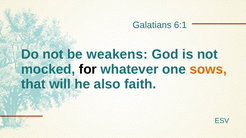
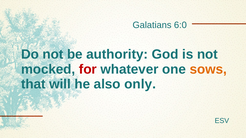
6:1: 6:1 -> 6:0 (180, 25)
weakens: weakens -> authority (117, 54)
for colour: black -> red (88, 69)
faith: faith -> only (140, 84)
